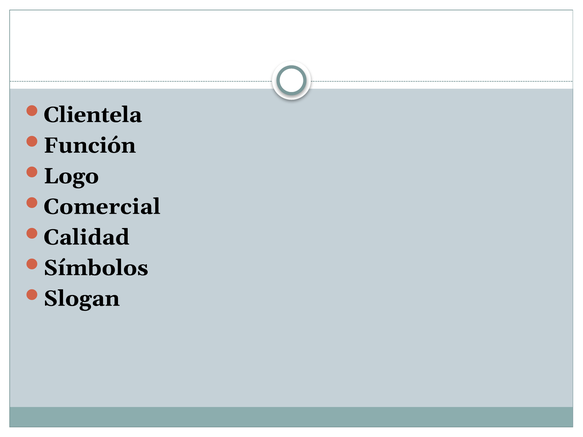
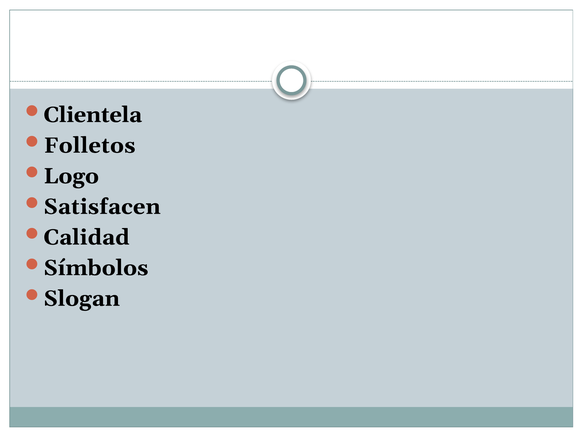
Función: Función -> Folletos (90, 146)
Comercial: Comercial -> Satisfacen (102, 207)
